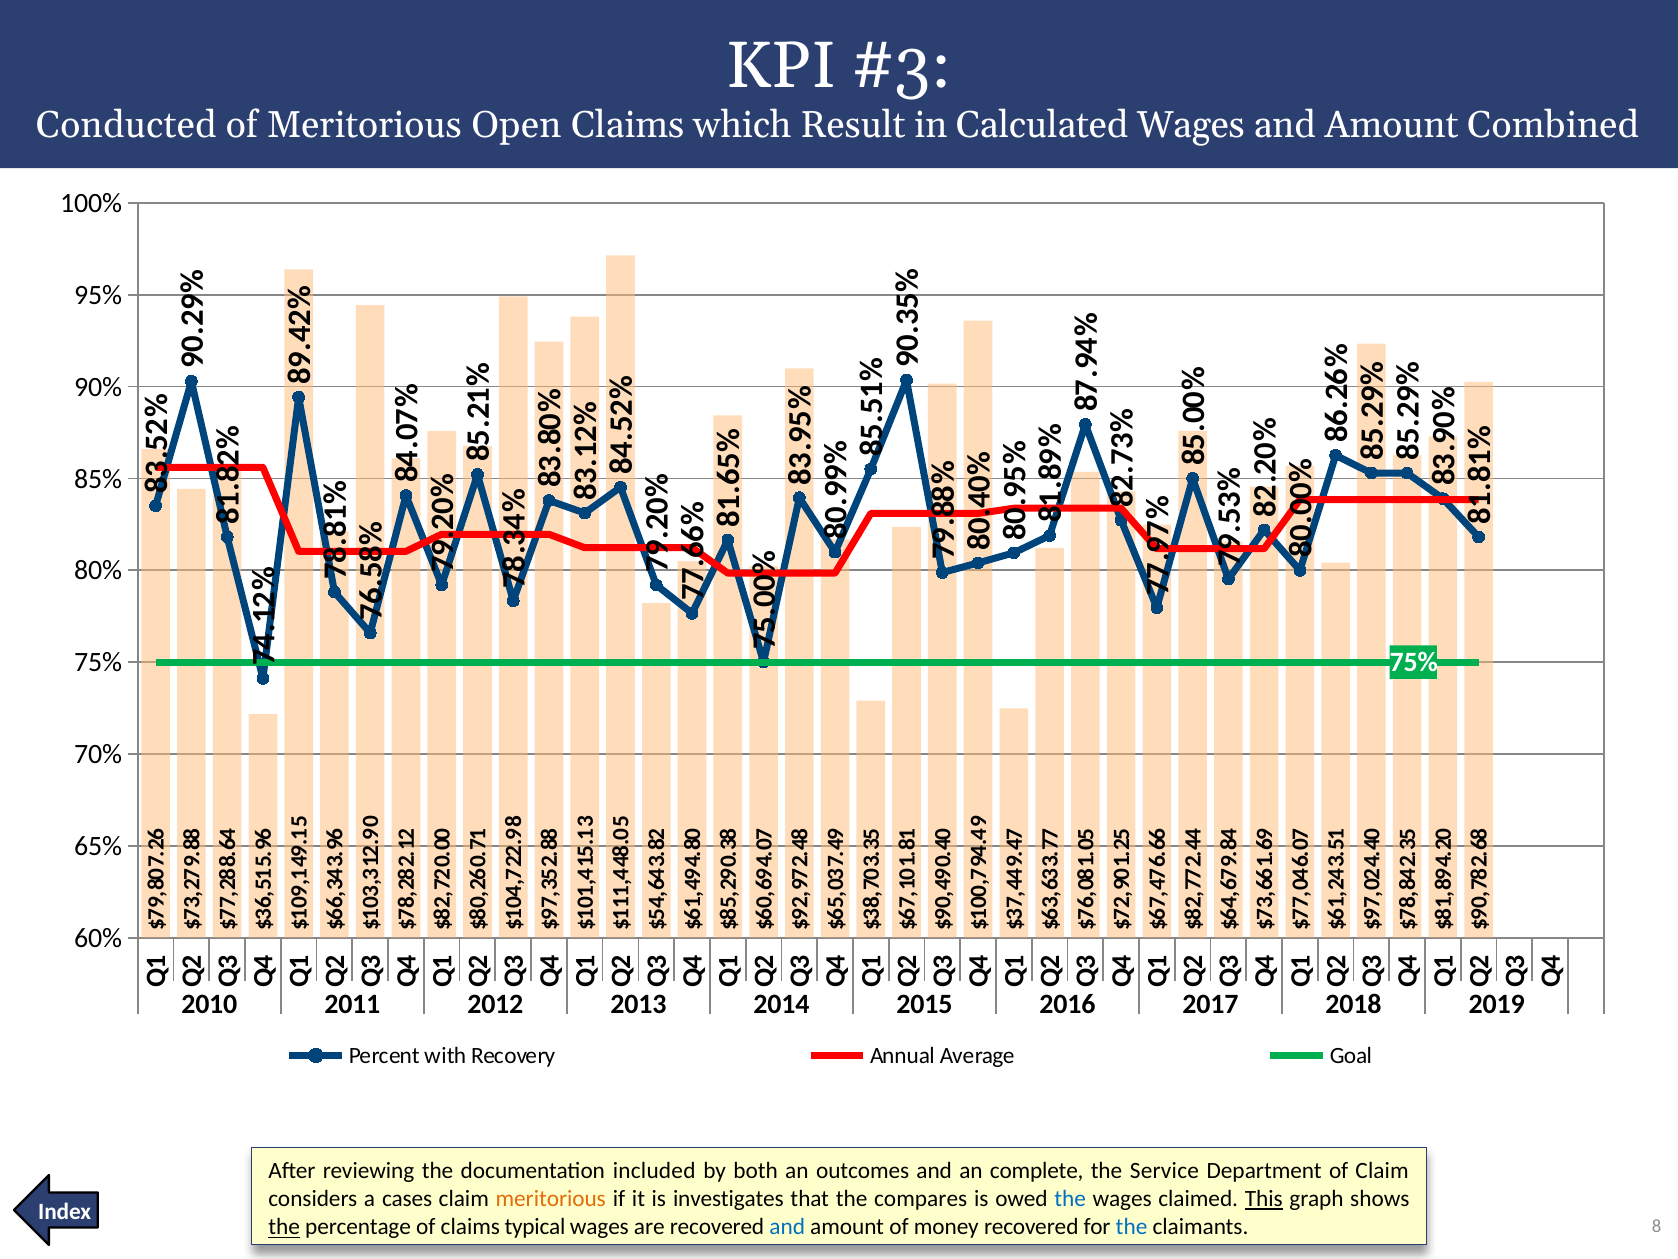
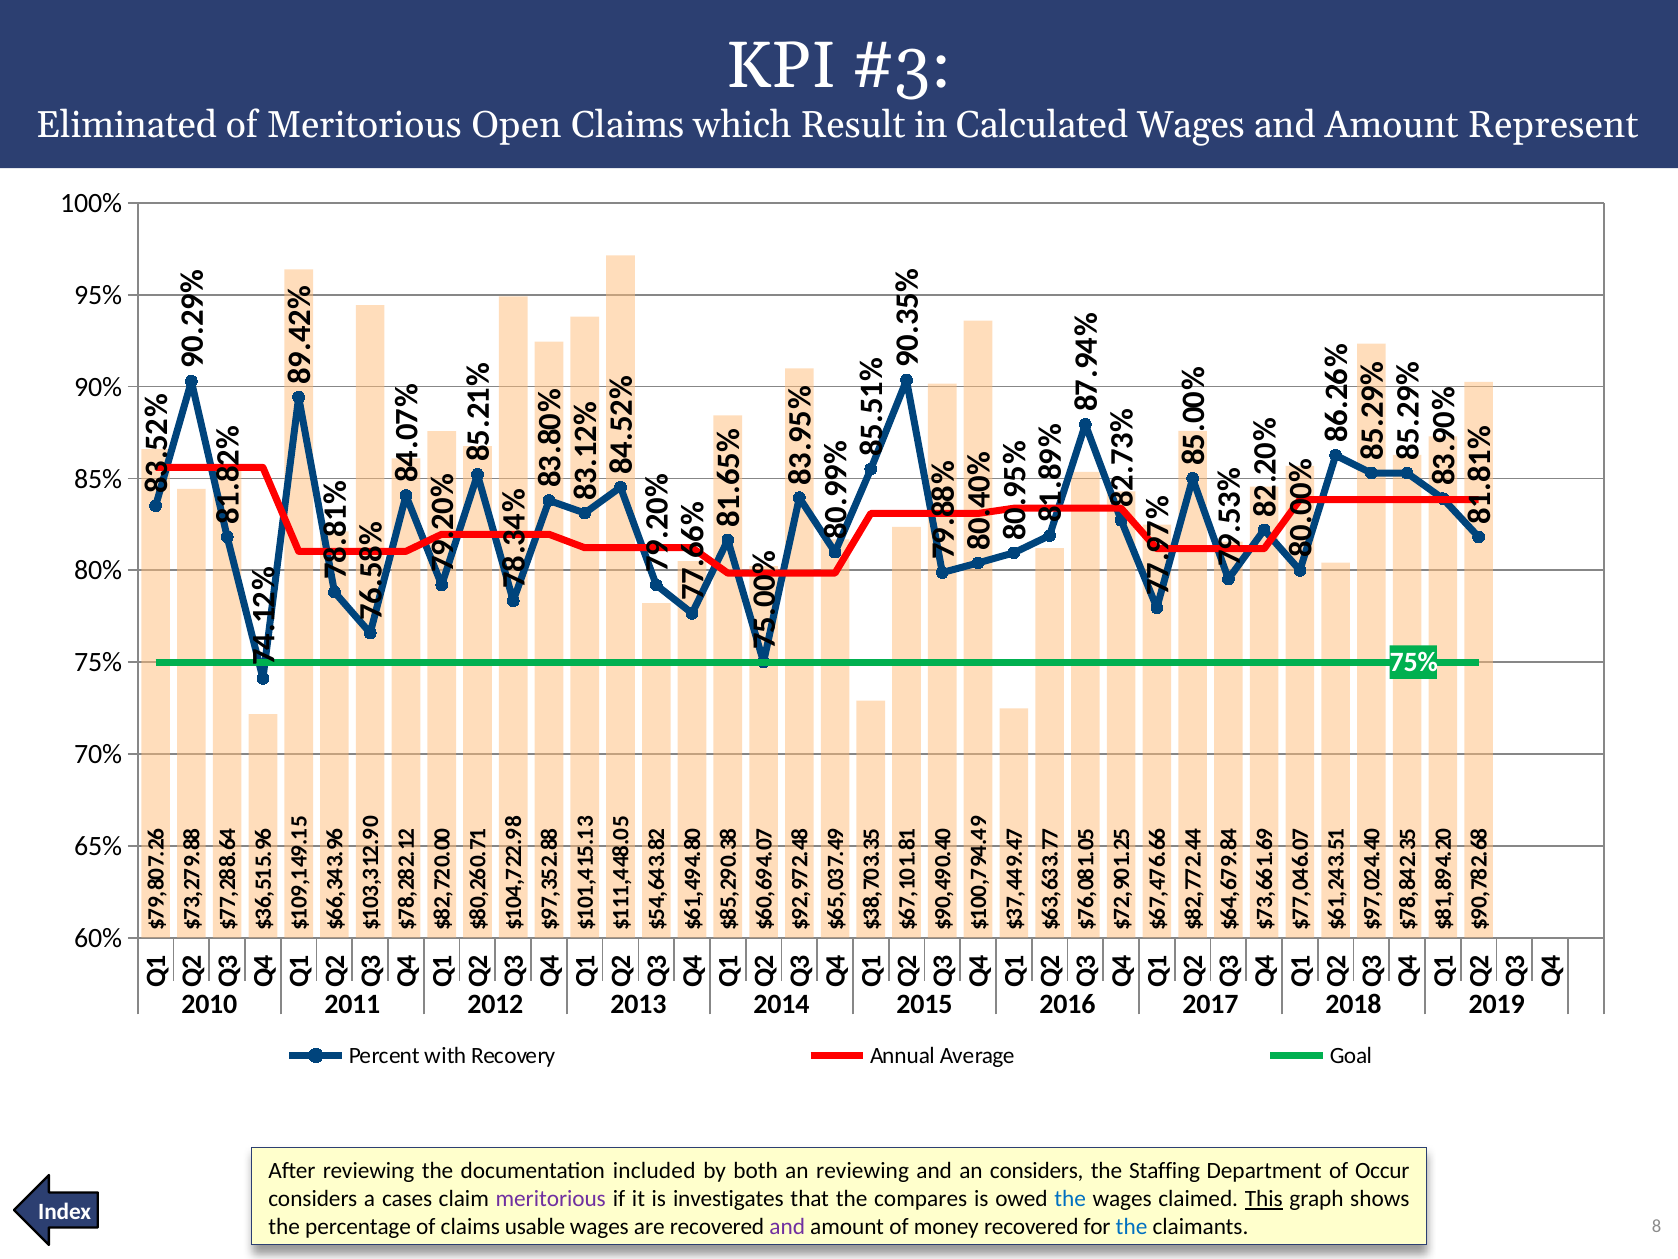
Conducted: Conducted -> Eliminated (127, 126)
Combined: Combined -> Represent (1553, 126)
an outcomes: outcomes -> reviewing (863, 1171)
an complete: complete -> considers (1037, 1171)
Service: Service -> Staffing (1165, 1171)
of Claim: Claim -> Occur (1382, 1171)
meritorious colour: orange -> purple (551, 1199)
the underline: present -> none (284, 1227)
typical: typical -> usable (535, 1227)
and colour: blue -> purple (787, 1227)
